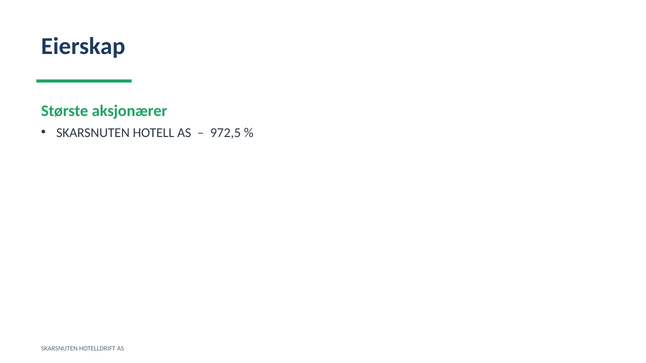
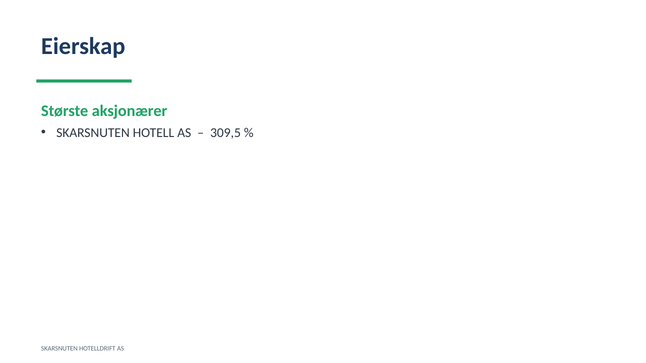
972,5: 972,5 -> 309,5 (225, 133)
